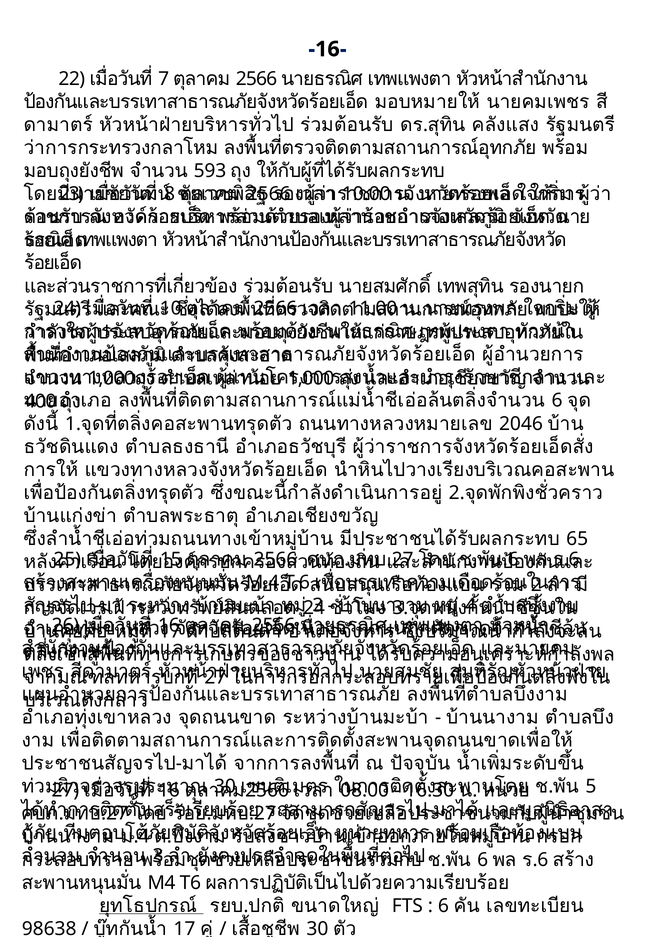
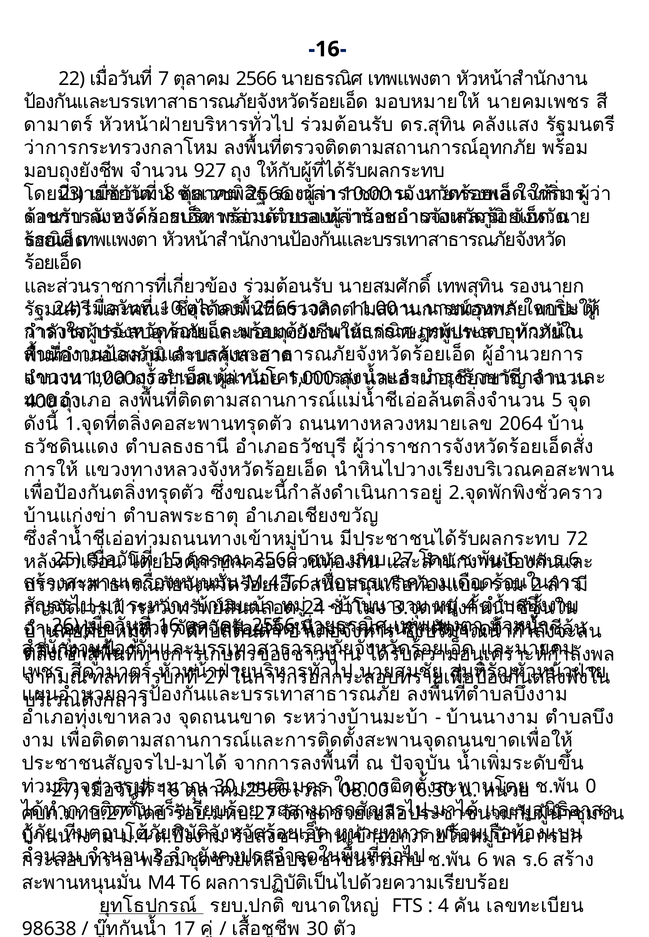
593: 593 -> 927 (210, 171)
6: 6 -> 5 (557, 401)
2046: 2046 -> 2064 (521, 424)
65: 65 -> 72 (577, 539)
5: 5 -> 0 (591, 787)
6: 6 -> 4 (443, 906)
